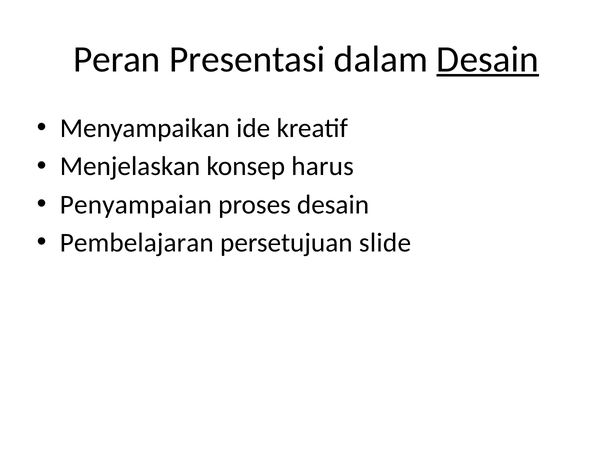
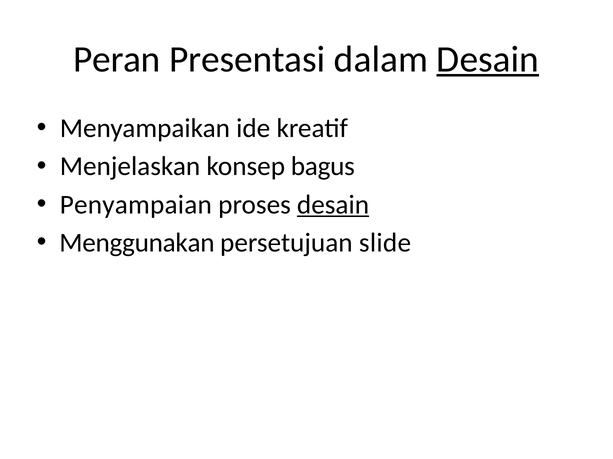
harus: harus -> bagus (323, 167)
desain underline: none -> present (333, 205)
Pembelajaran: Pembelajaran -> Menggunakan (137, 243)
